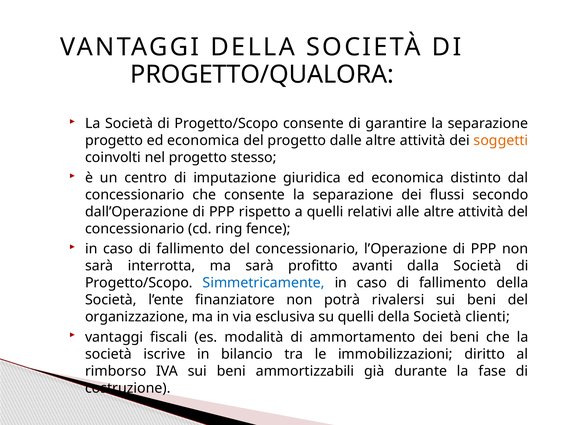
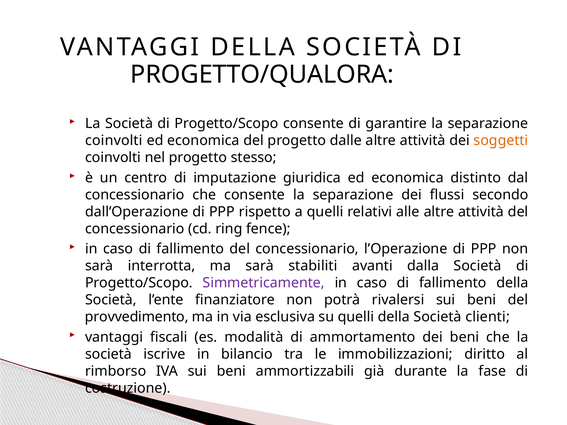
progetto: progetto -> coinvolti (114, 141)
profitto: profitto -> stabiliti (313, 266)
Simmetricamente colour: blue -> purple (264, 283)
organizzazione: organizzazione -> provvedimento (137, 317)
